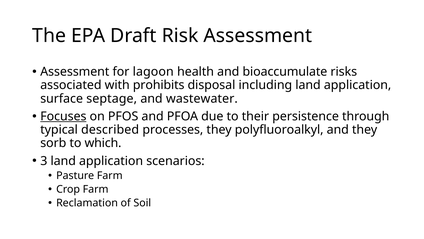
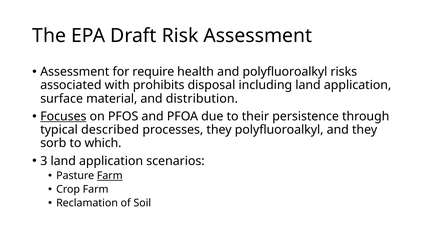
lagoon: lagoon -> require (153, 72)
and bioaccumulate: bioaccumulate -> polyfluoroalkyl (285, 72)
septage: septage -> material (112, 98)
wastewater: wastewater -> distribution (202, 98)
Farm underline: none -> present (110, 175)
